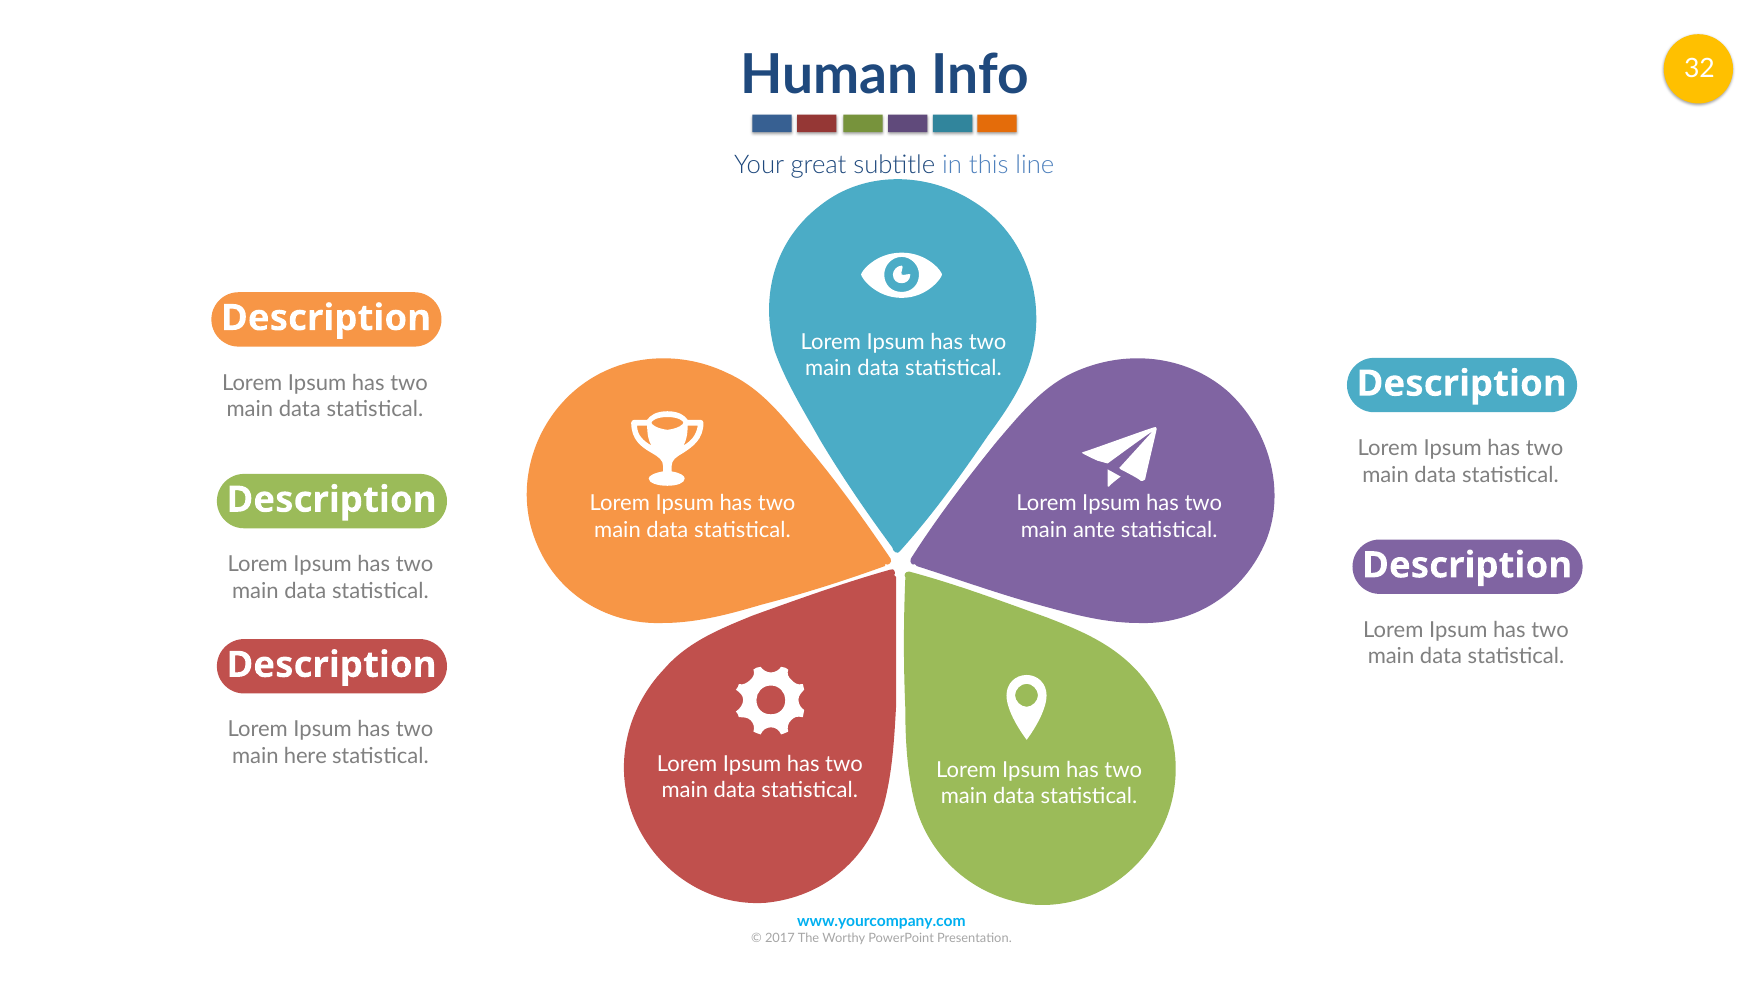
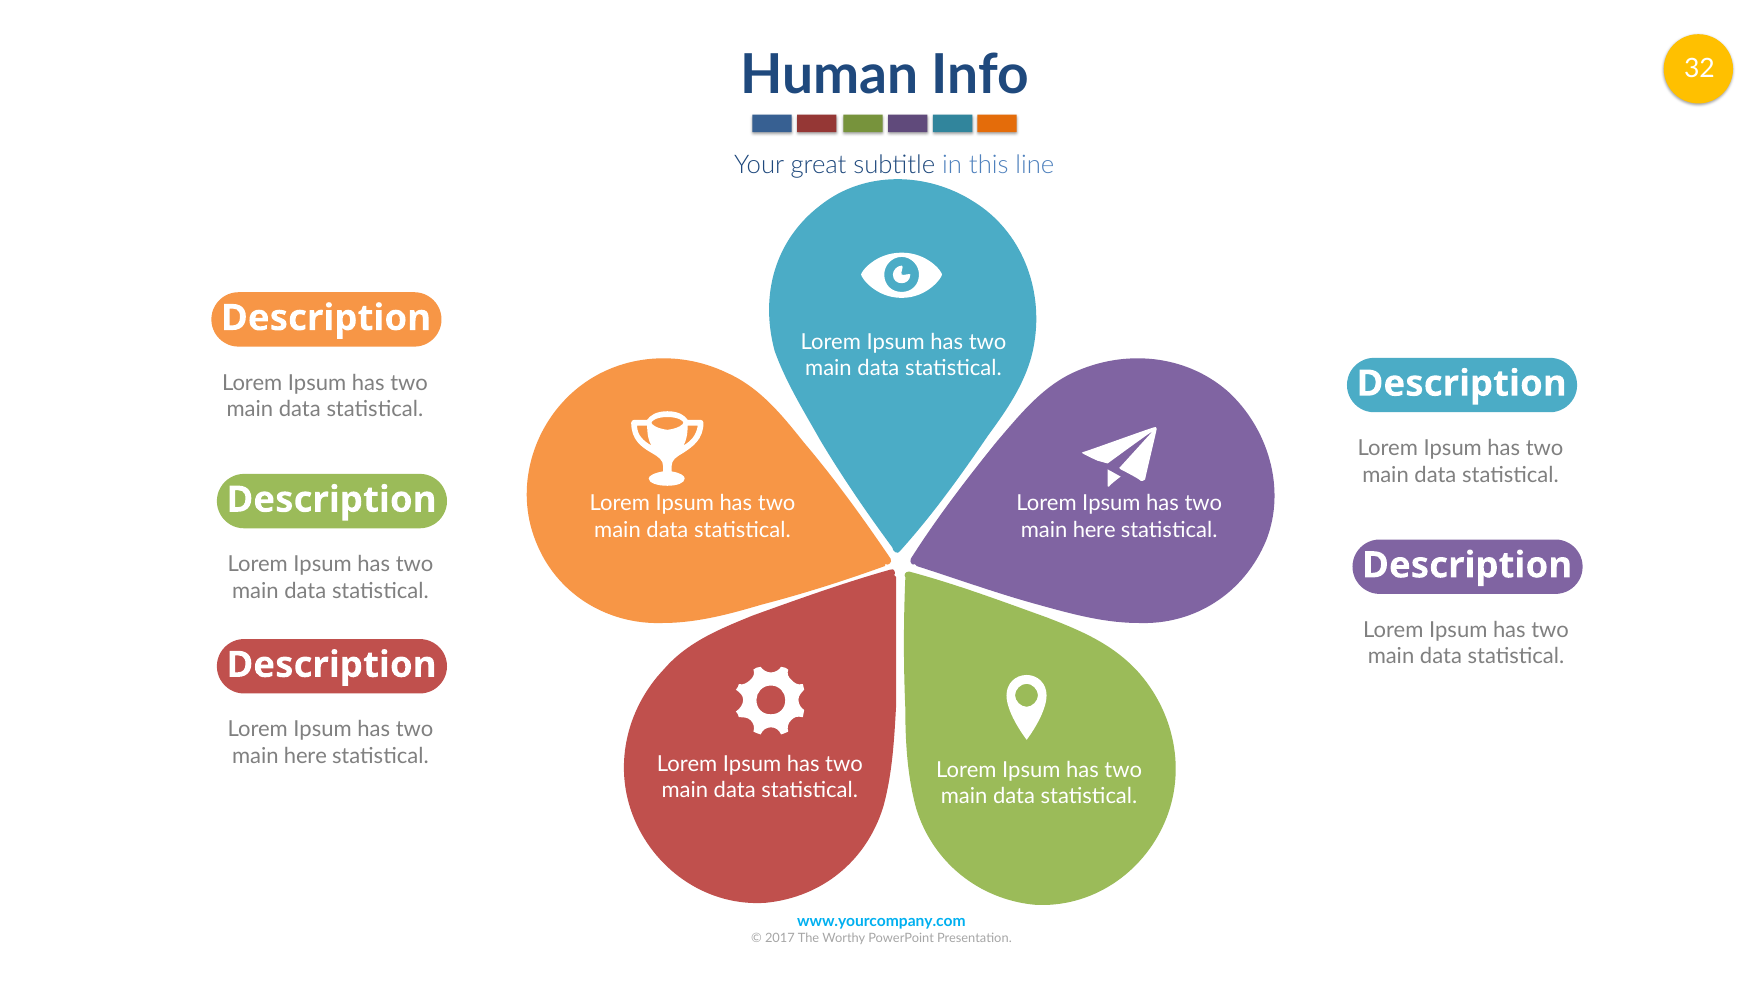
ante: ante -> here (1094, 530)
